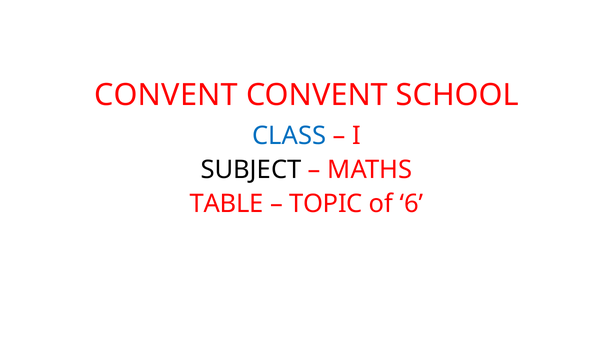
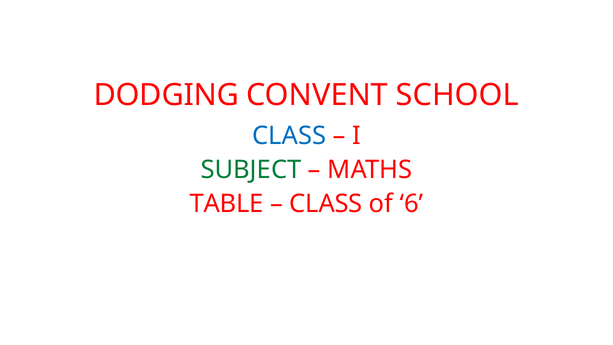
CONVENT: CONVENT -> DODGING (166, 95)
SUBJECT colour: black -> green (251, 170)
TOPIC: TOPIC -> CLASS (326, 204)
